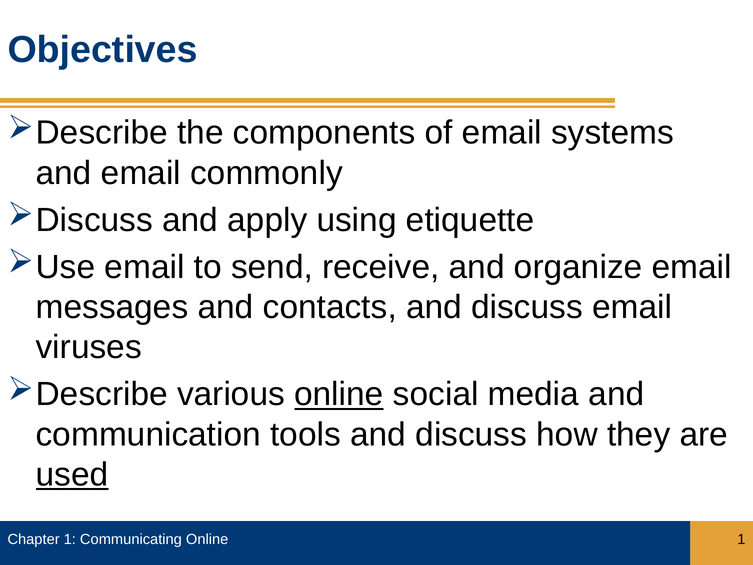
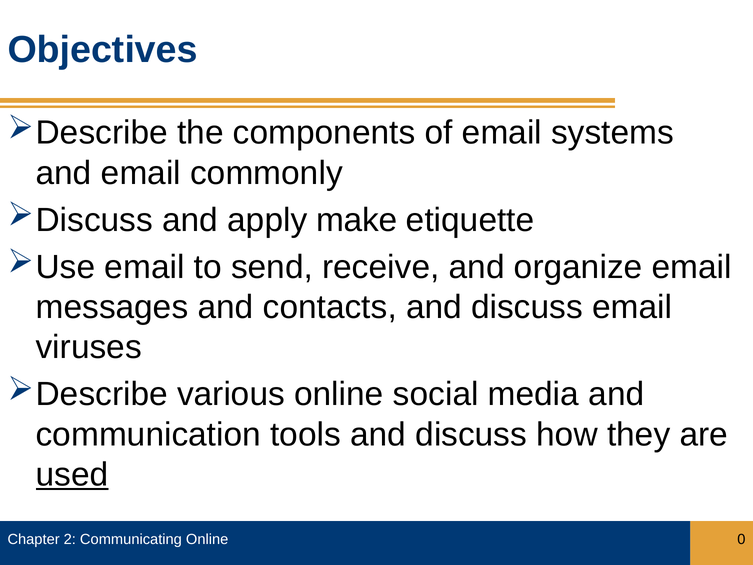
using: using -> make (357, 220)
online underline: present -> none (339, 394)
Chapter 1: 1 -> 2 (70, 539)
Online 1: 1 -> 0 (741, 539)
